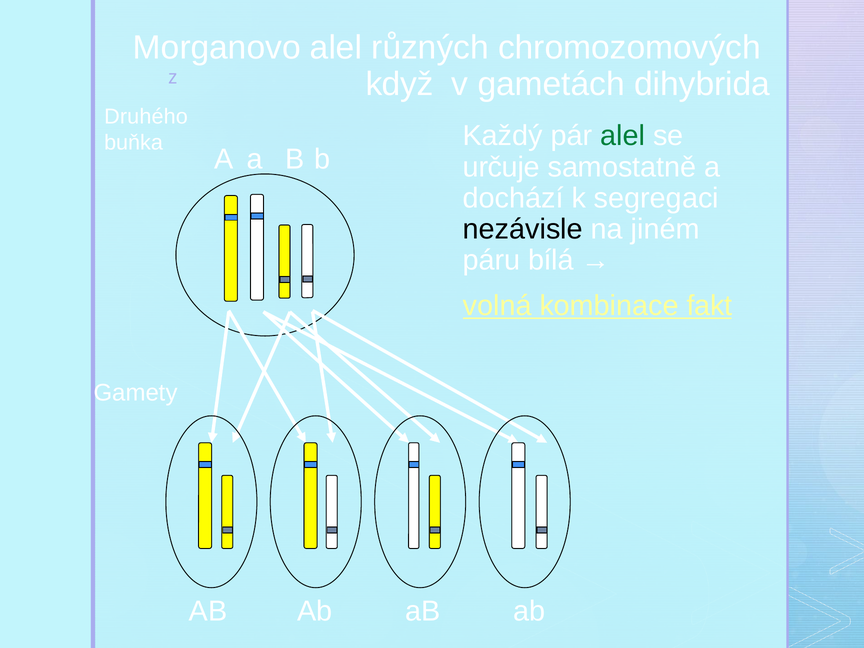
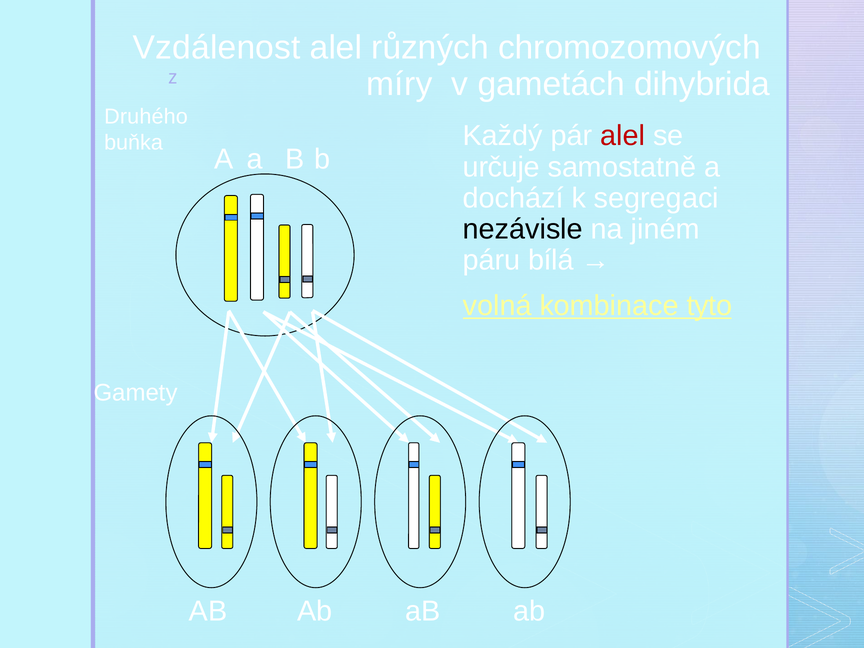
Morganovo: Morganovo -> Vzdálenost (217, 48)
když: když -> míry (399, 84)
alel colour: green -> red (623, 136)
fakt: fakt -> tyto (709, 306)
